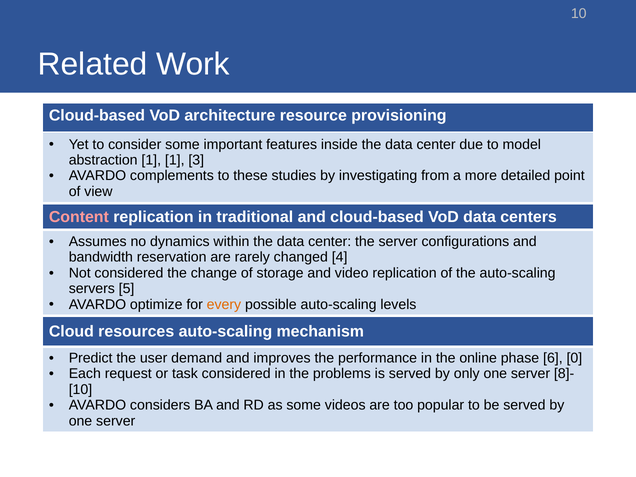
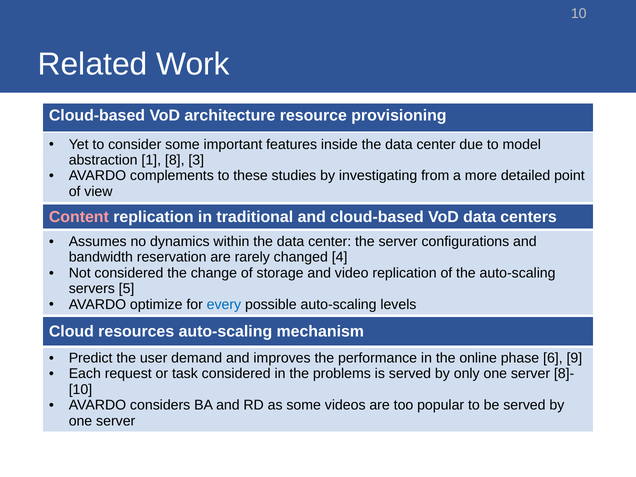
1 1: 1 -> 8 (175, 160)
every colour: orange -> blue (224, 304)
0: 0 -> 9 (574, 358)
